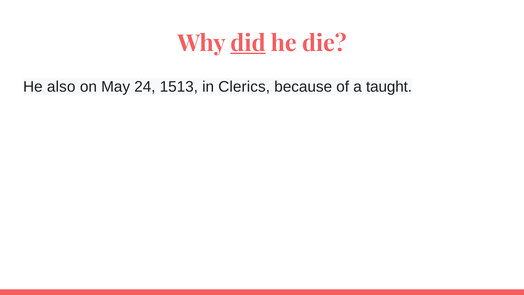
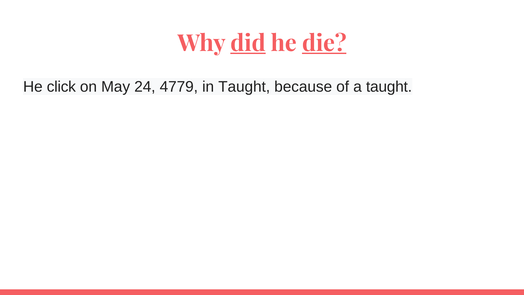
die underline: none -> present (324, 43)
also: also -> click (61, 87)
1513: 1513 -> 4779 (179, 87)
in Clerics: Clerics -> Taught (244, 87)
